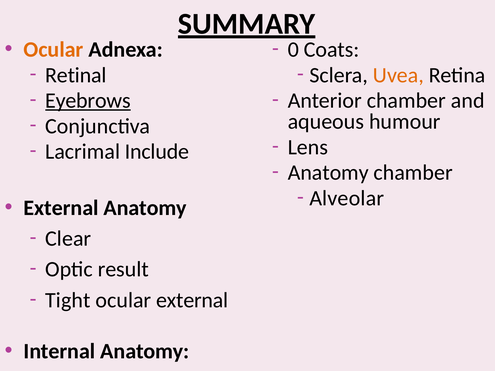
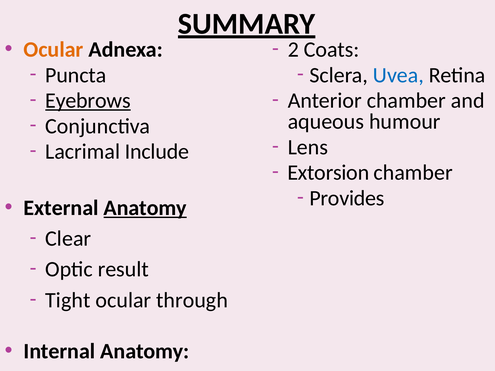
0: 0 -> 2 (293, 50)
Retinal: Retinal -> Puncta (76, 75)
Uvea colour: orange -> blue (398, 75)
Anatomy: Anatomy -> Extorsion (328, 173)
Alveolar: Alveolar -> Provides (347, 198)
Anatomy underline: none -> present (145, 208)
ocular external: external -> through (192, 300)
